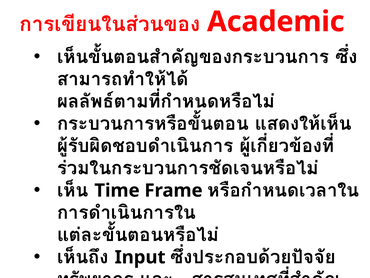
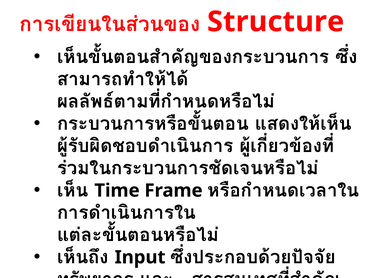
Academic: Academic -> Structure (276, 22)
